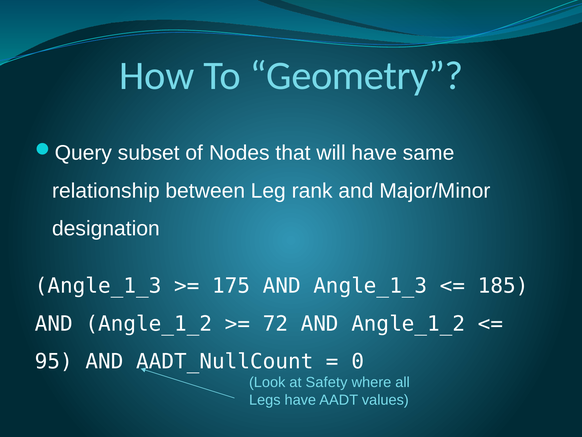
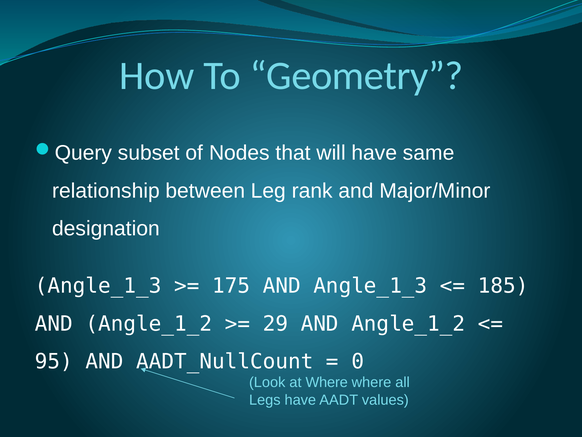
72: 72 -> 29 (275, 323)
at Safety: Safety -> Where (327, 382)
